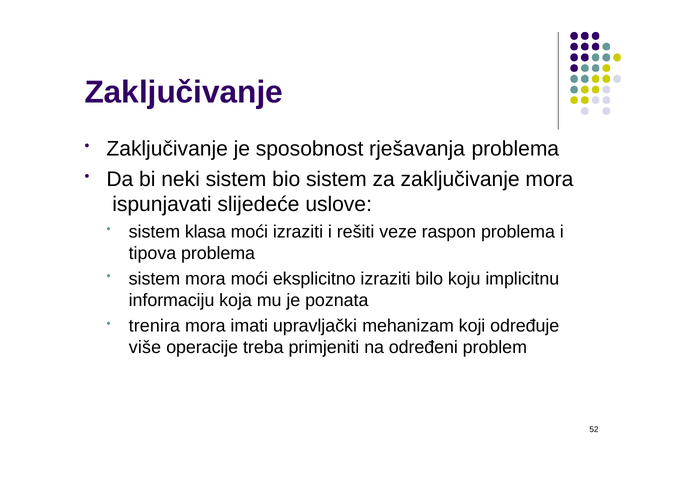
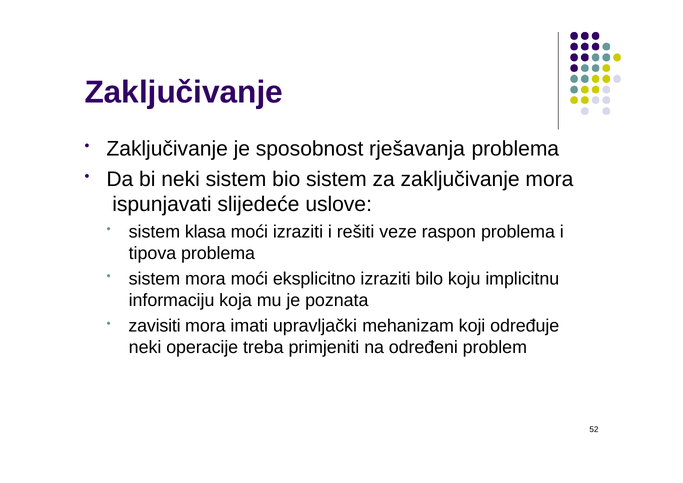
trenira: trenira -> zavisiti (155, 326)
više: više -> neki (145, 347)
